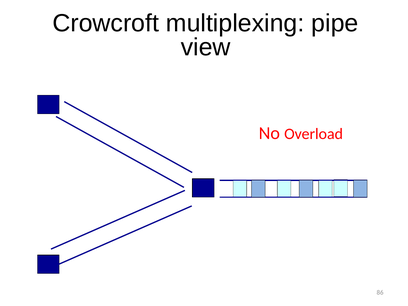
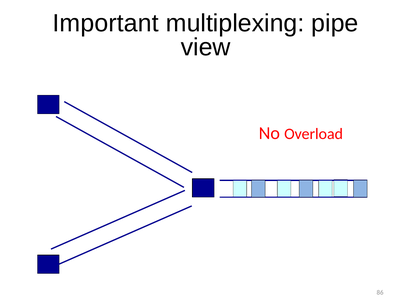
Crowcroft: Crowcroft -> Important (106, 23)
